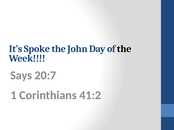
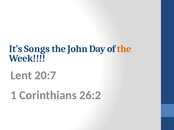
Spoke: Spoke -> Songs (37, 49)
the colour: black -> orange (124, 49)
Says: Says -> Lent (21, 76)
41:2: 41:2 -> 26:2 (90, 96)
